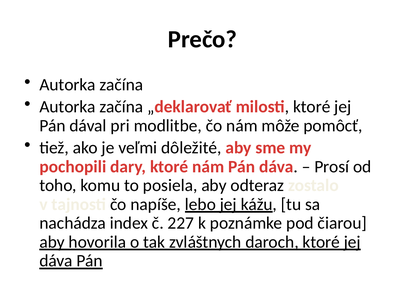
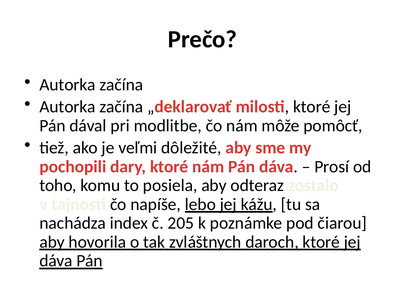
227: 227 -> 205 (181, 223)
